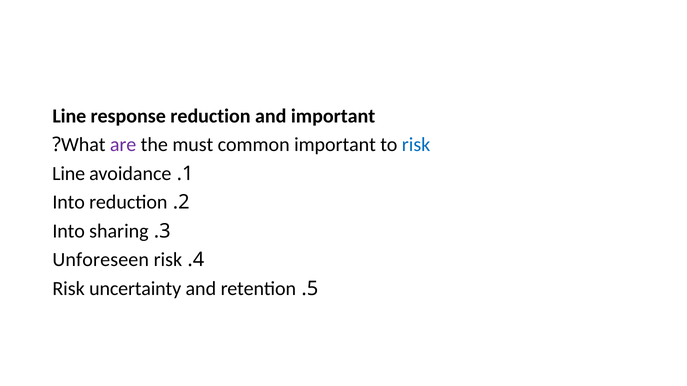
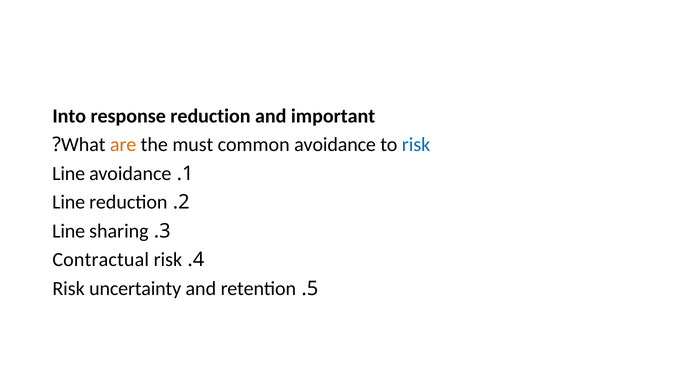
Line: Line -> Into (69, 116)
are colour: purple -> orange (123, 145)
common important: important -> avoidance (335, 145)
Into: Into -> Line (69, 203)
Into: Into -> Line (69, 231)
Unforeseen: Unforeseen -> Contractual (101, 260)
